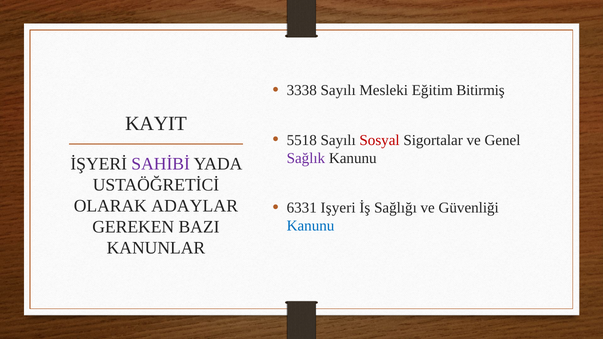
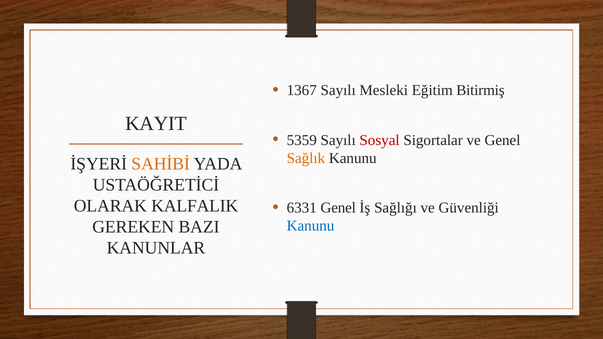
3338: 3338 -> 1367 (302, 90)
5518: 5518 -> 5359 (302, 140)
Sağlık colour: purple -> orange (306, 158)
SAHİBİ colour: purple -> orange (161, 164)
ADAYLAR: ADAYLAR -> KALFALIK (195, 206)
6331 Işyeri: Işyeri -> Genel (338, 208)
